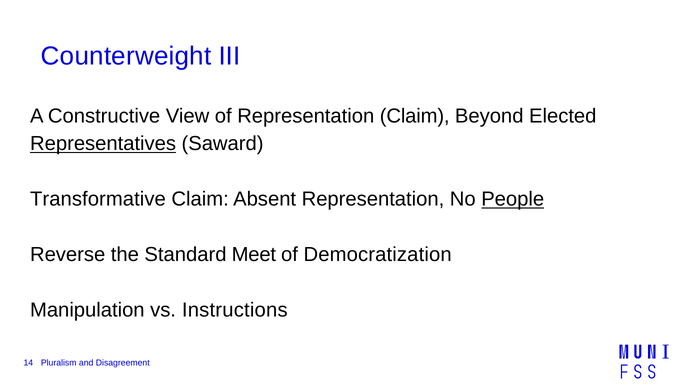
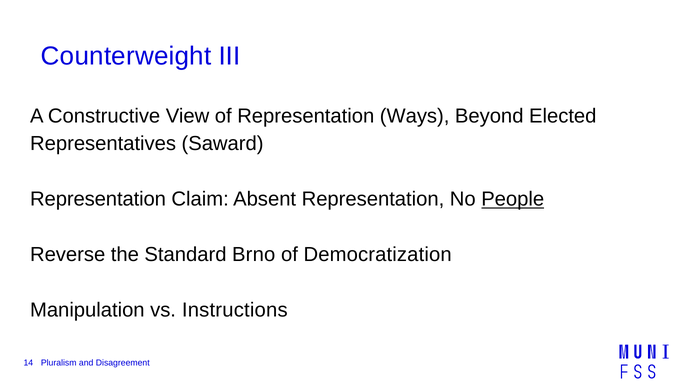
Representation Claim: Claim -> Ways (415, 116)
Representatives underline: present -> none (103, 144)
Transformative: Transformative -> Representation (98, 199)
Meet: Meet -> Brno (254, 254)
